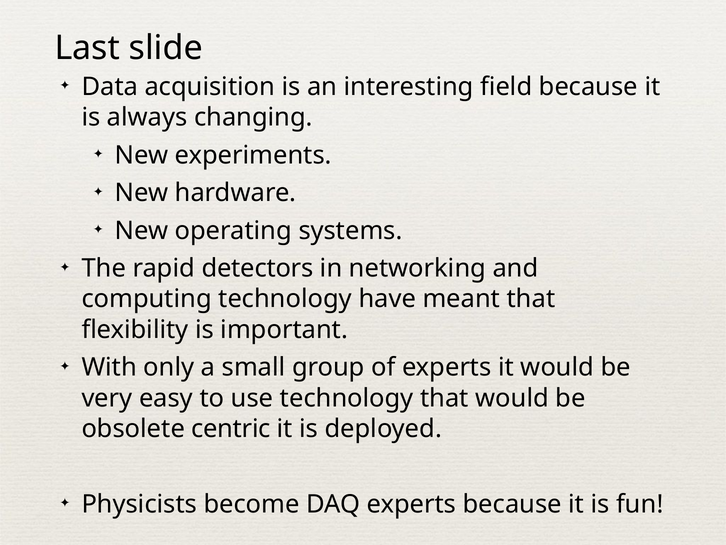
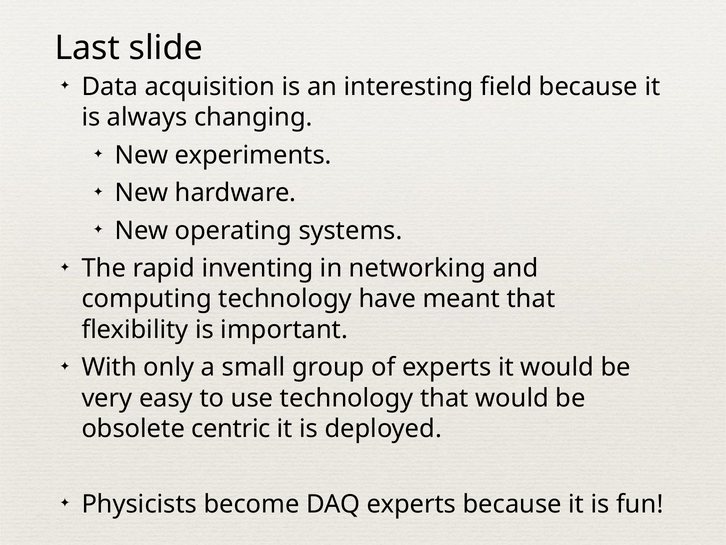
detectors: detectors -> inventing (258, 268)
